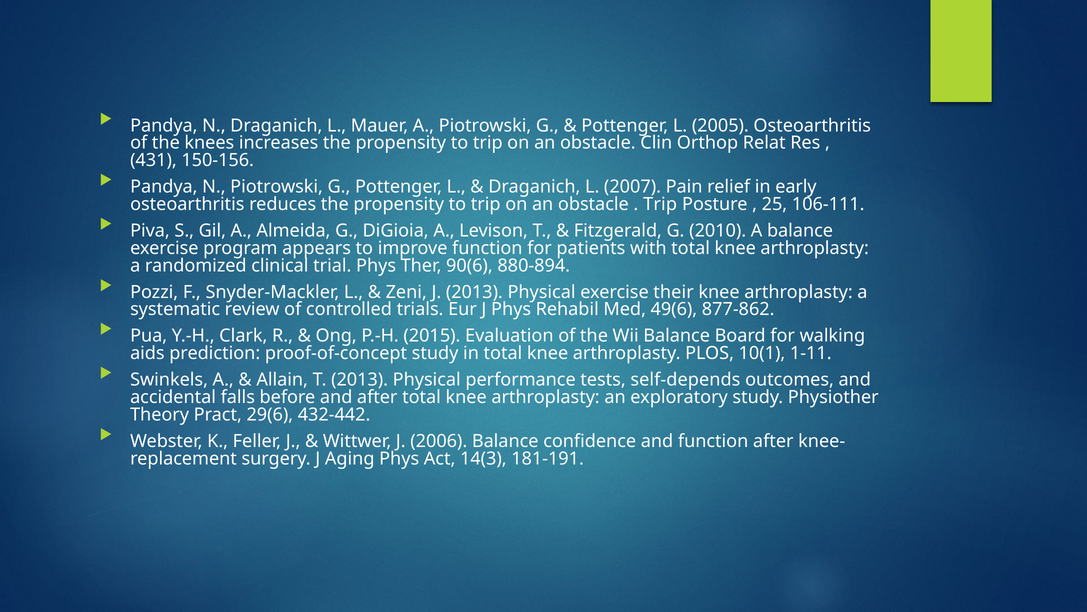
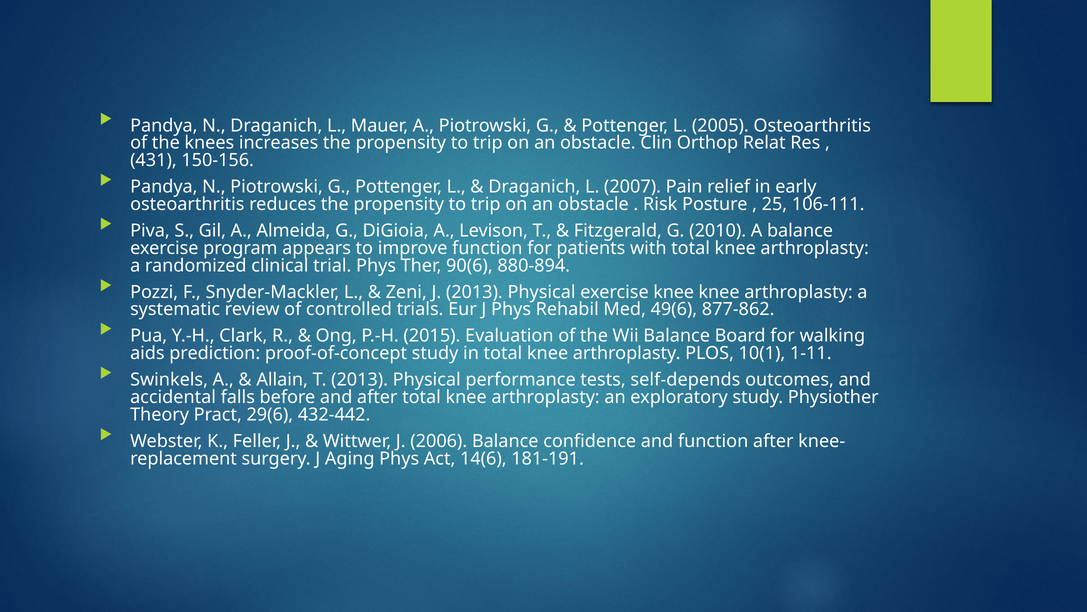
Trip: Trip -> Risk (660, 204)
exercise their: their -> knee (674, 292)
14(3: 14(3 -> 14(6 (483, 458)
